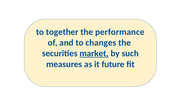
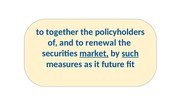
performance: performance -> policyholders (120, 32)
changes: changes -> renewal (101, 43)
such underline: none -> present (130, 54)
